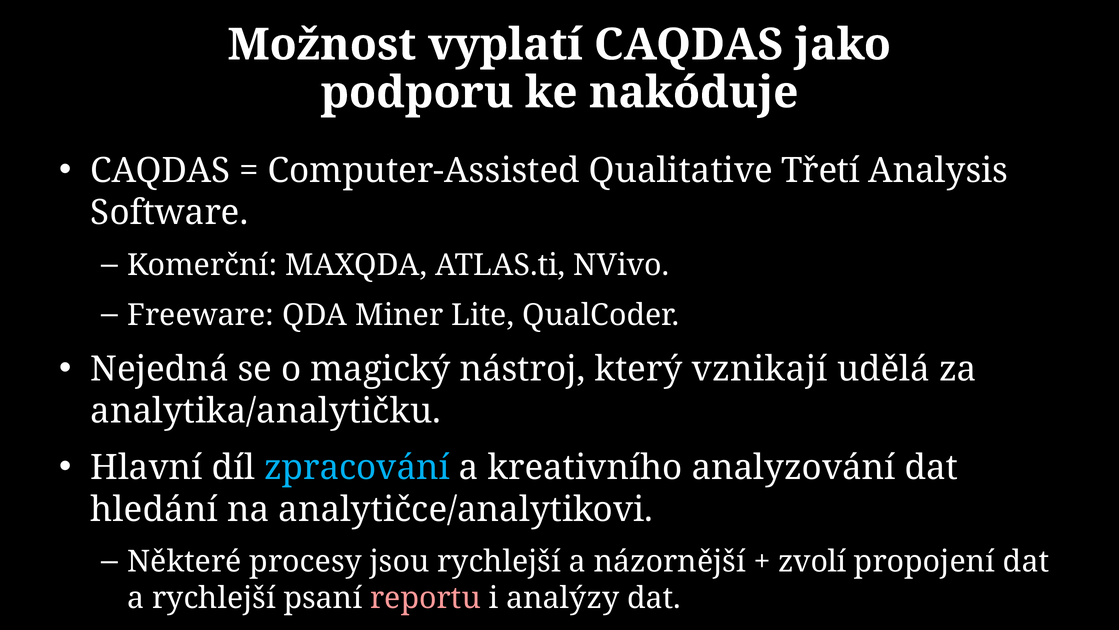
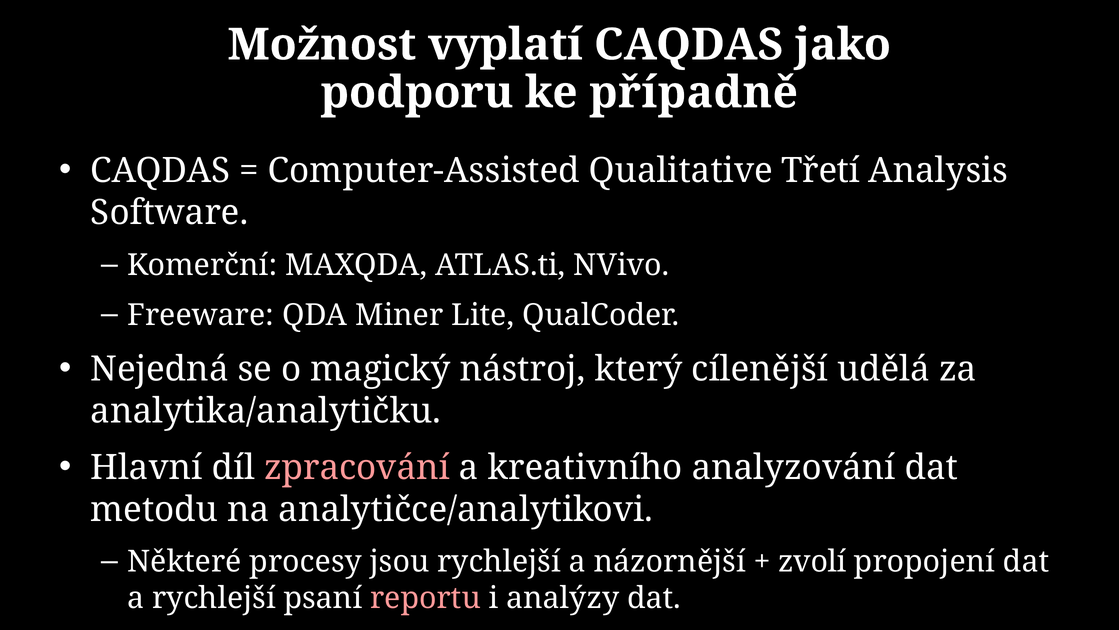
nakóduje: nakóduje -> případně (693, 93)
vznikají: vznikají -> cílenější (760, 369)
zpracování colour: light blue -> pink (357, 467)
hledání: hledání -> metodu (154, 509)
